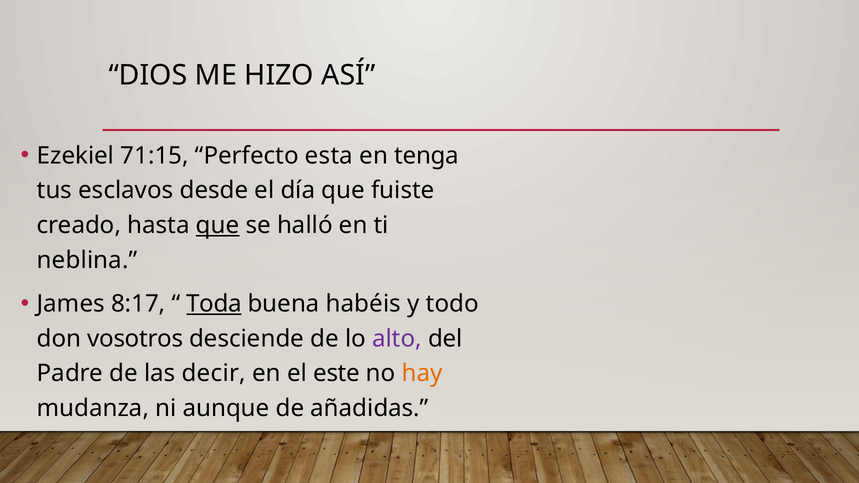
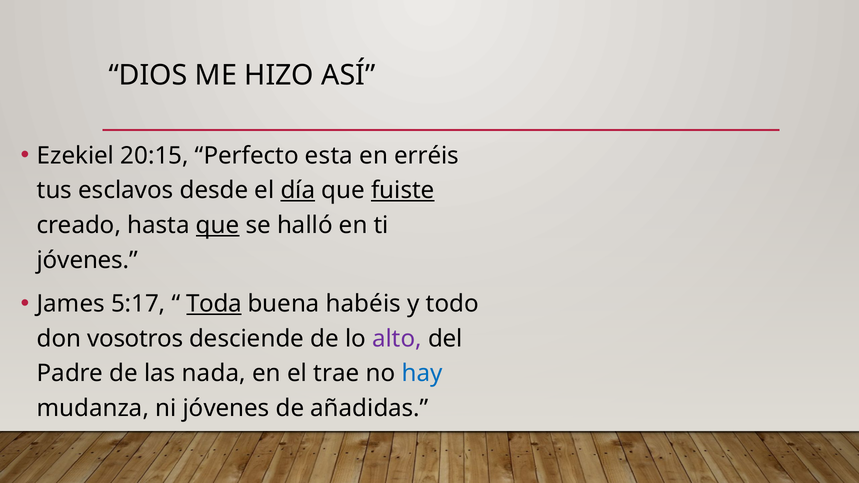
71:15: 71:15 -> 20:15 (155, 156)
tenga: tenga -> erréis (427, 156)
día underline: none -> present (298, 191)
fuiste underline: none -> present (403, 191)
neblina: neblina -> jóvenes (87, 260)
8:17: 8:17 -> 5:17 (138, 304)
decir: decir -> nada (214, 374)
este: este -> trae (336, 374)
hay colour: orange -> blue (422, 374)
ni aunque: aunque -> jóvenes (226, 408)
